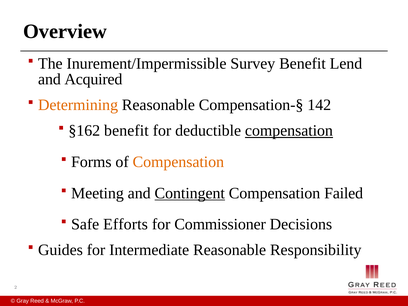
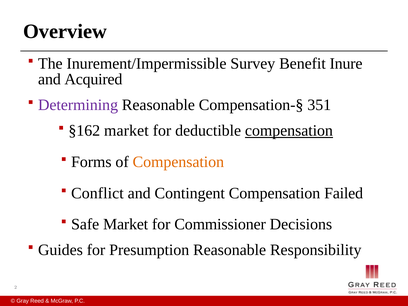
Lend: Lend -> Inure (346, 64)
Determining colour: orange -> purple (78, 105)
142: 142 -> 351 (319, 105)
§162 benefit: benefit -> market (126, 131)
Meeting: Meeting -> Conflict (97, 193)
Contingent underline: present -> none (190, 193)
Safe Efforts: Efforts -> Market (126, 224)
Intermediate: Intermediate -> Presumption (149, 250)
